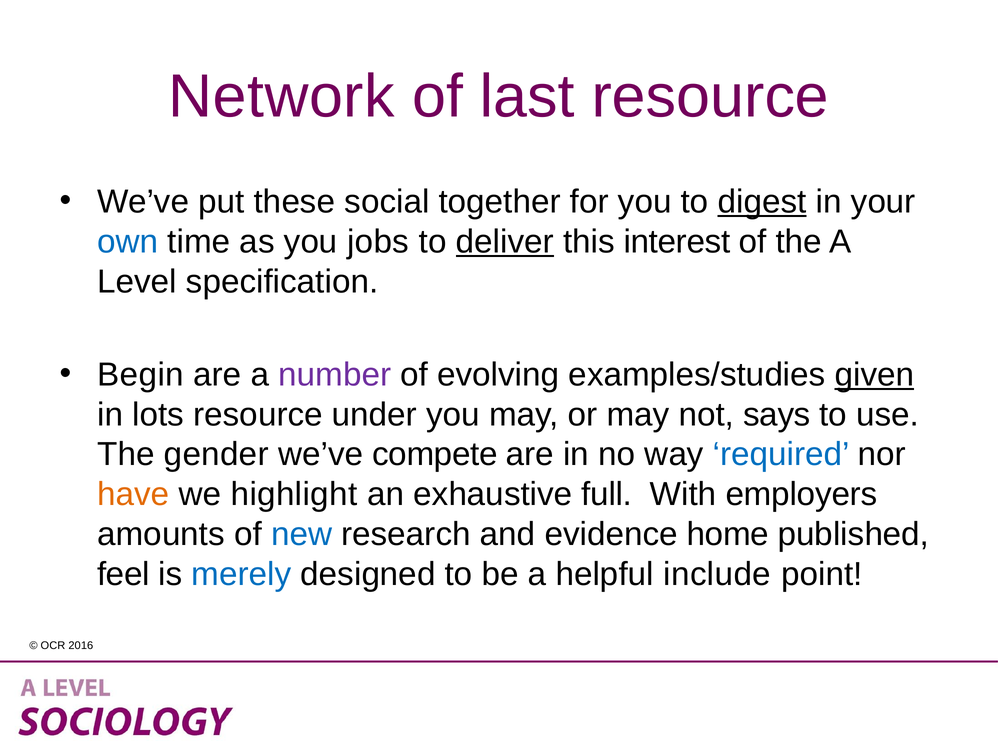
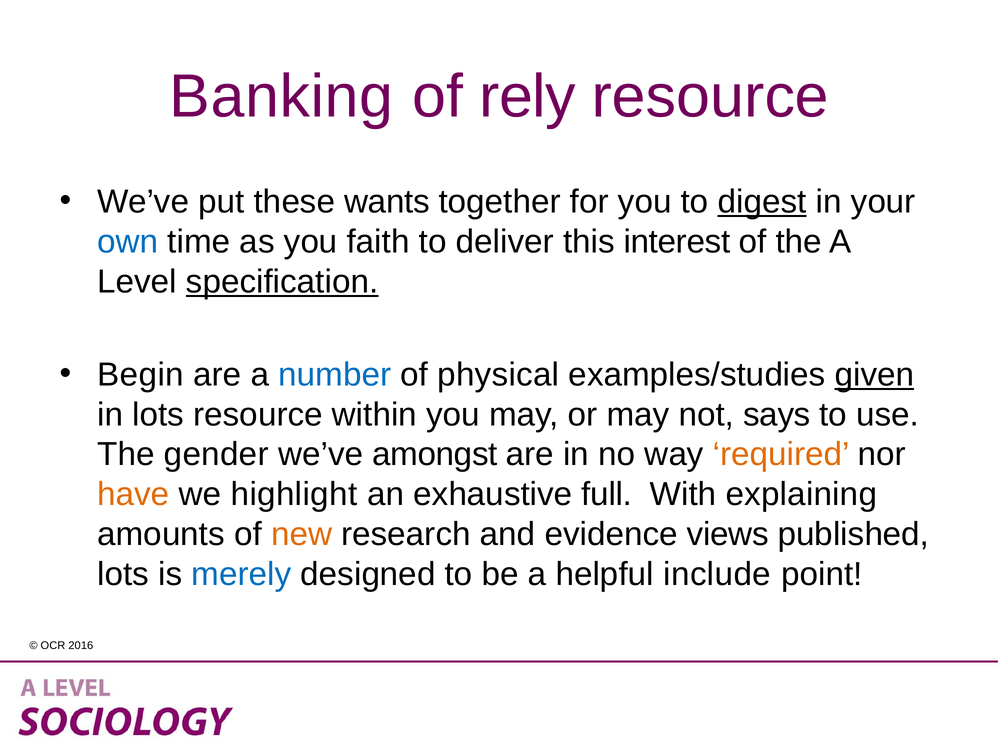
Network: Network -> Banking (281, 97)
last: last -> rely (528, 97)
social: social -> wants (387, 202)
jobs: jobs -> faith (378, 242)
deliver underline: present -> none (505, 242)
specification underline: none -> present (282, 282)
number colour: purple -> blue (335, 375)
evolving: evolving -> physical (498, 375)
under: under -> within (374, 415)
compete: compete -> amongst (435, 455)
required colour: blue -> orange (781, 455)
employers: employers -> explaining (801, 495)
new colour: blue -> orange (302, 535)
home: home -> views (728, 535)
feel: feel -> lots (123, 574)
